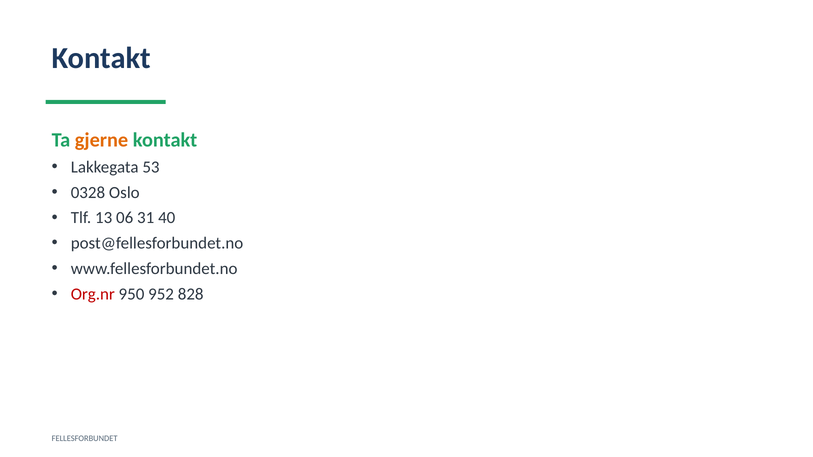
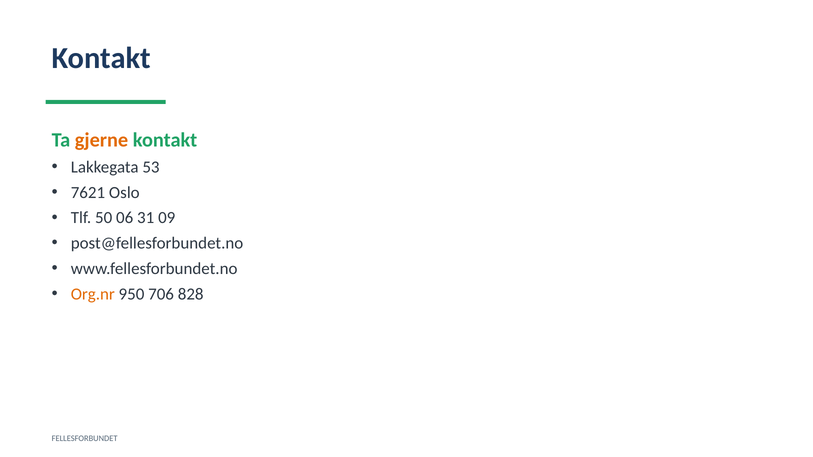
0328: 0328 -> 7621 (88, 193)
13: 13 -> 50 (104, 218)
40: 40 -> 09 (167, 218)
Org.nr colour: red -> orange (93, 294)
952: 952 -> 706 (161, 294)
